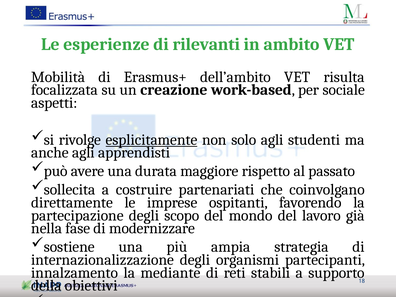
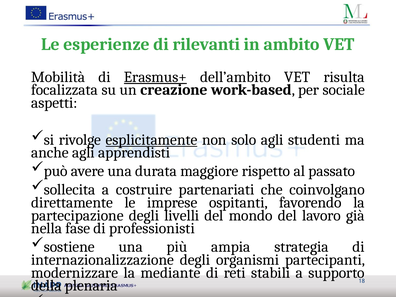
Erasmus+ underline: none -> present (155, 77)
scopo: scopo -> livelli (182, 215)
modernizzare: modernizzare -> professionisti (152, 228)
innalzamento: innalzamento -> modernizzare (75, 273)
obiettivi: obiettivi -> plenaria (91, 286)
